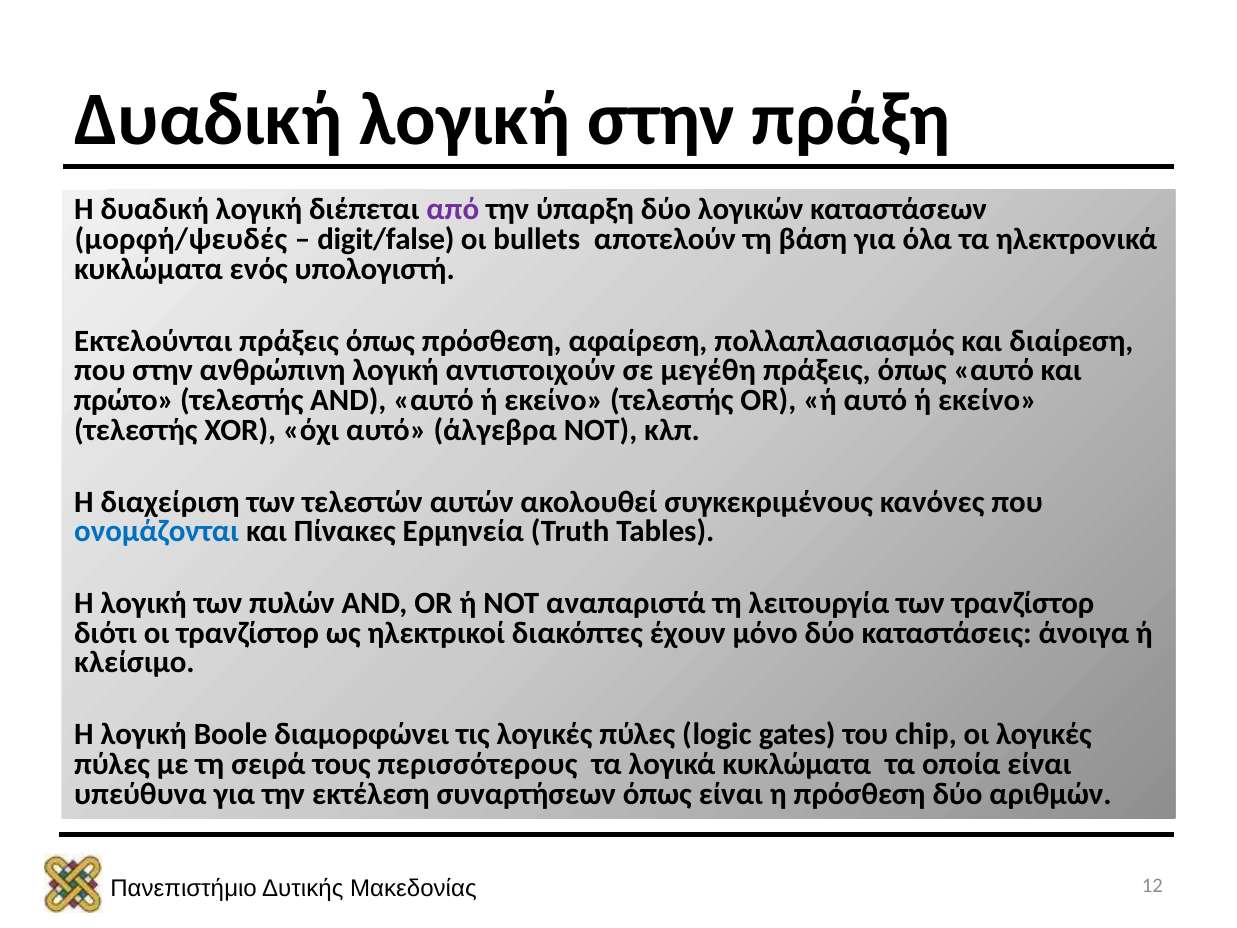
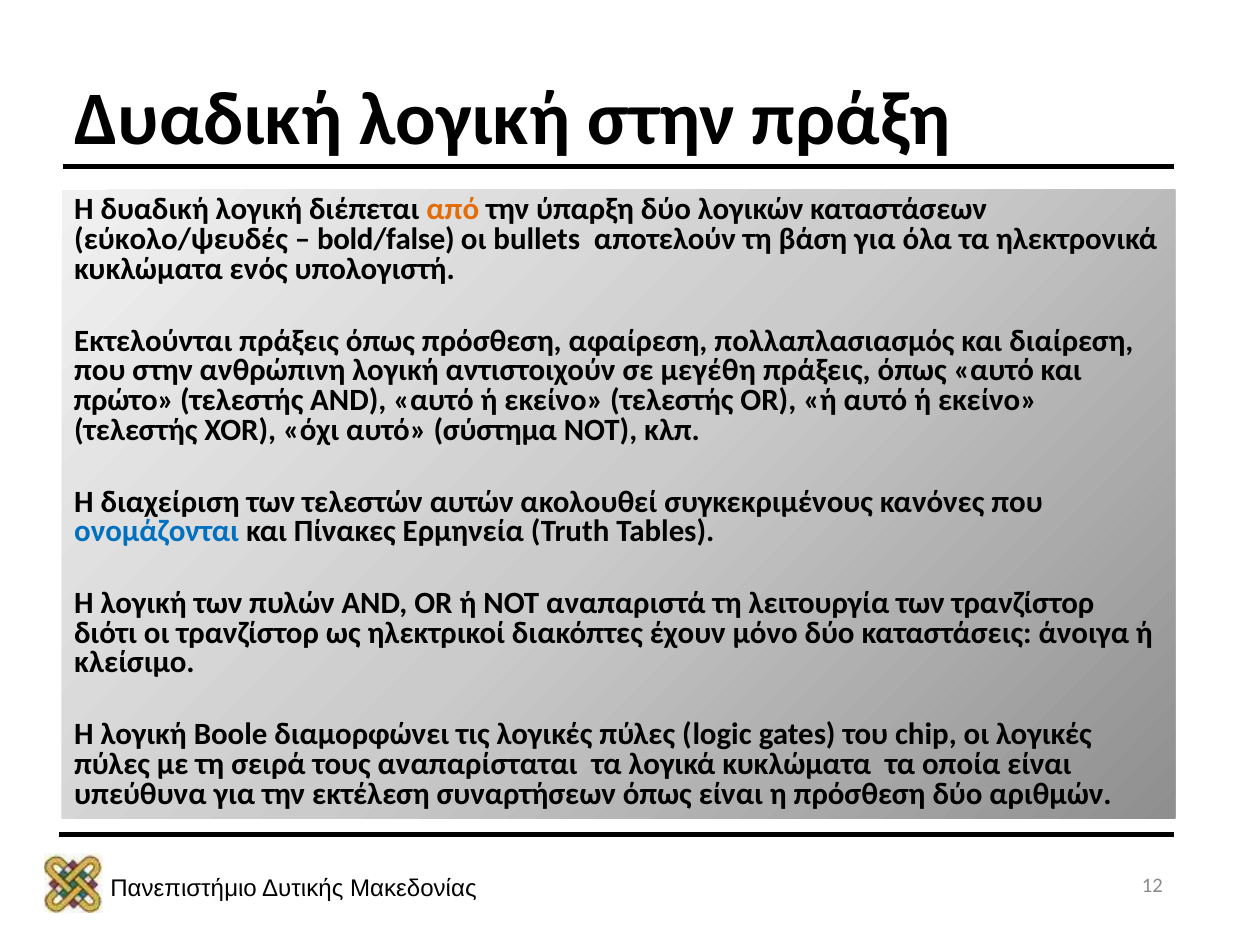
από colour: purple -> orange (453, 210)
μορφή/ψευδές: μορφή/ψευδές -> εύκολο/ψευδές (181, 239)
digit/false: digit/false -> bold/false (386, 239)
άλγεβρα: άλγεβρα -> σύστημα (495, 430)
περισσότερους: περισσότερους -> αναπαρίσταται (478, 764)
